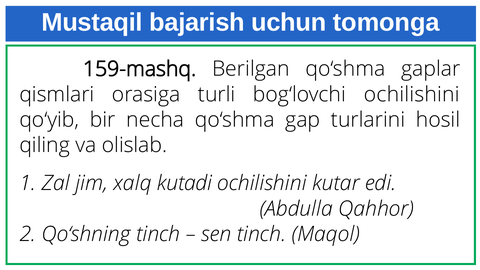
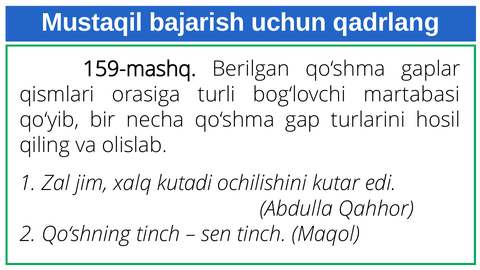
tomonga: tomonga -> qadrlang (386, 22)
bog‘lovchi ochilishini: ochilishini -> martabasi (412, 94)
